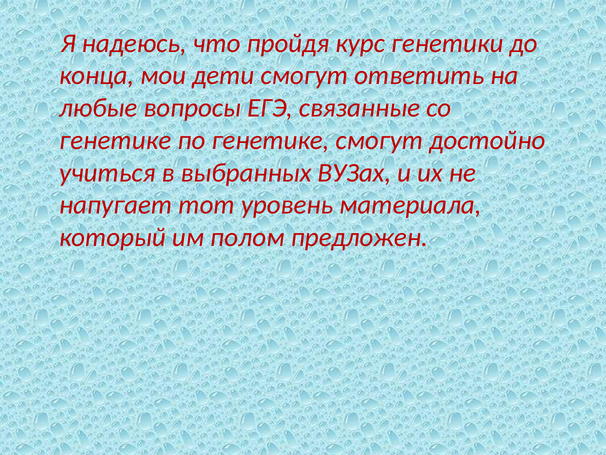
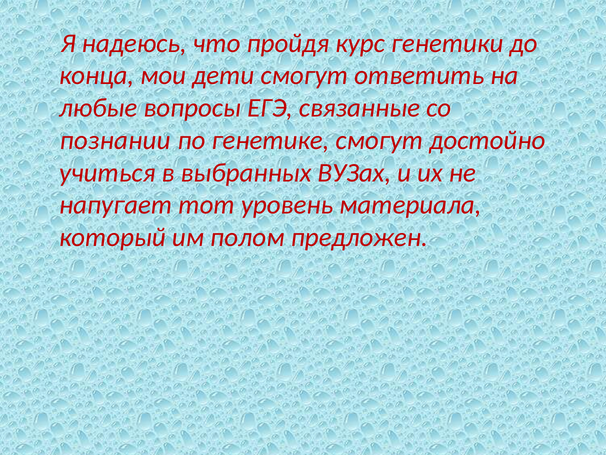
генетике: генетике -> познании (115, 140)
